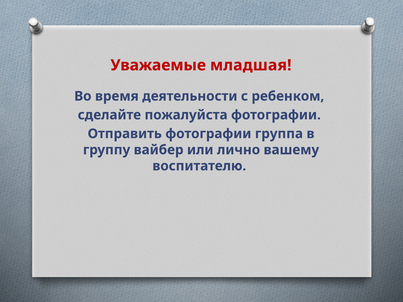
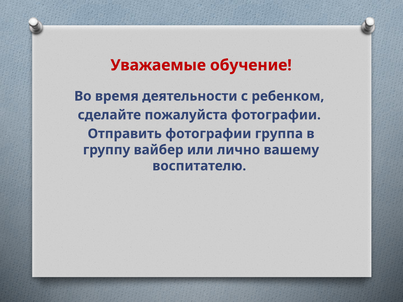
младшая: младшая -> обучение (251, 65)
